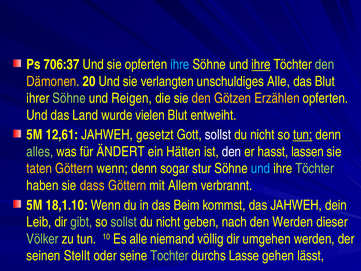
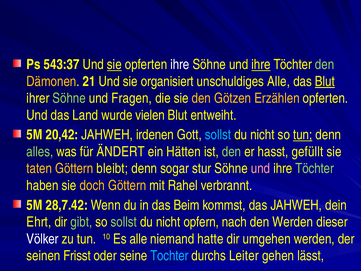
706:37: 706:37 -> 543:37 (62, 64)
sie underline: none -> present (114, 64)
ihre colour: light blue -> white (180, 64)
20: 20 -> 21 (89, 81)
verlangten: verlangten -> organisiert (167, 81)
Blut underline: none -> present (325, 81)
Reigen: Reigen -> Fragen (132, 98)
12,61: 12,61 -> 20,42 (62, 135)
gesetzt: gesetzt -> irdenen (155, 135)
sollst colour: white -> light blue (218, 135)
den colour: white -> light green (232, 152)
lassen: lassen -> gefüllt (307, 152)
Göttern wenn: wenn -> bleibt (112, 168)
und colour: light blue -> pink (260, 168)
dass: dass -> doch (92, 185)
Allem: Allem -> Rahel (183, 185)
18,1.10: 18,1.10 -> 28,7.42 (67, 205)
Leib: Leib -> Ehrt (39, 222)
geben: geben -> opfern (201, 222)
Völker colour: light green -> white (43, 239)
völlig: völlig -> hatte (210, 239)
Stellt: Stellt -> Frisst (77, 256)
Tochter colour: light green -> light blue (169, 256)
Lasse: Lasse -> Leiter (244, 256)
